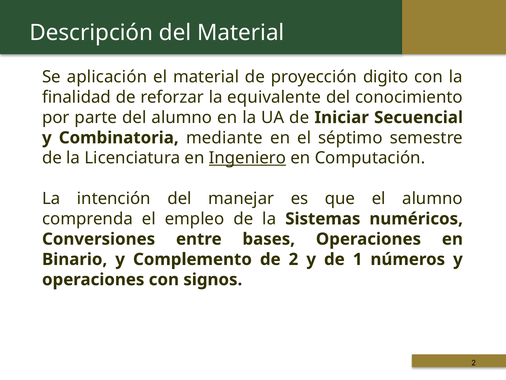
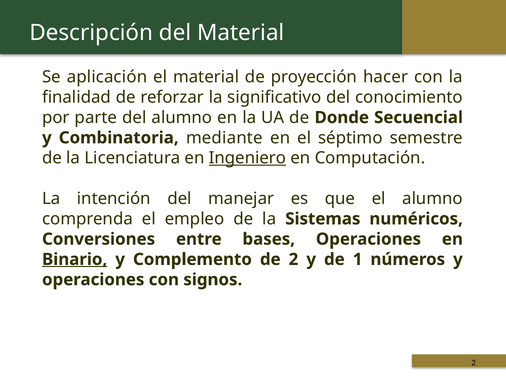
digito: digito -> hacer (386, 77)
equivalente: equivalente -> significativo (274, 97)
Iniciar: Iniciar -> Donde (342, 117)
Binario underline: none -> present (75, 259)
